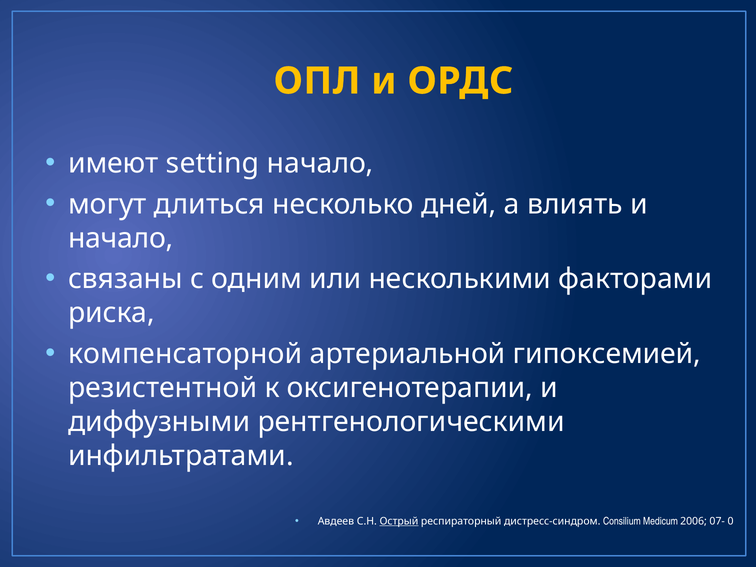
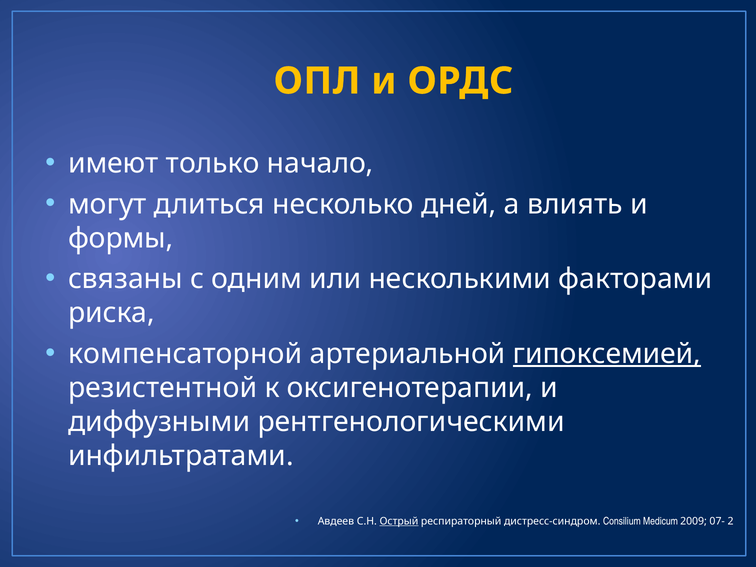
setting: setting -> только (213, 163)
начало: начало -> формы (121, 238)
гипоксемией underline: none -> present (607, 354)
2006: 2006 -> 2009 (693, 521)
0: 0 -> 2 (731, 521)
